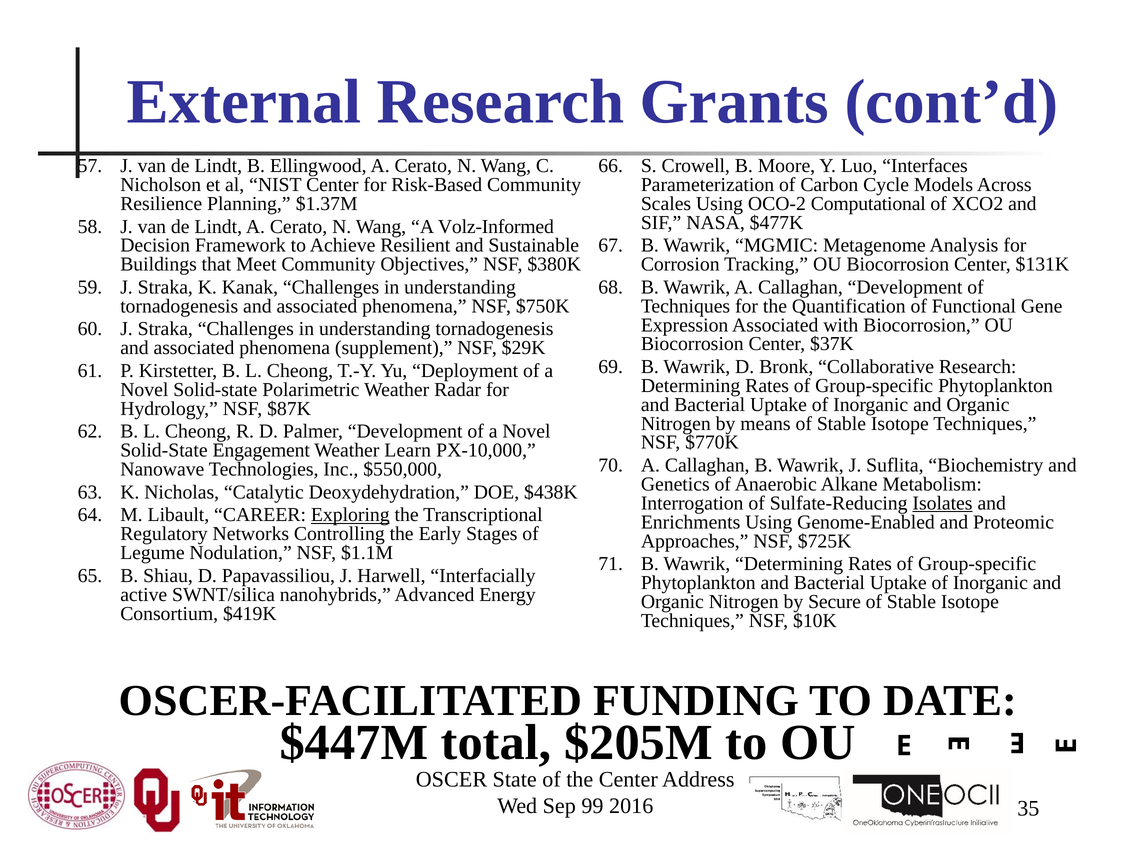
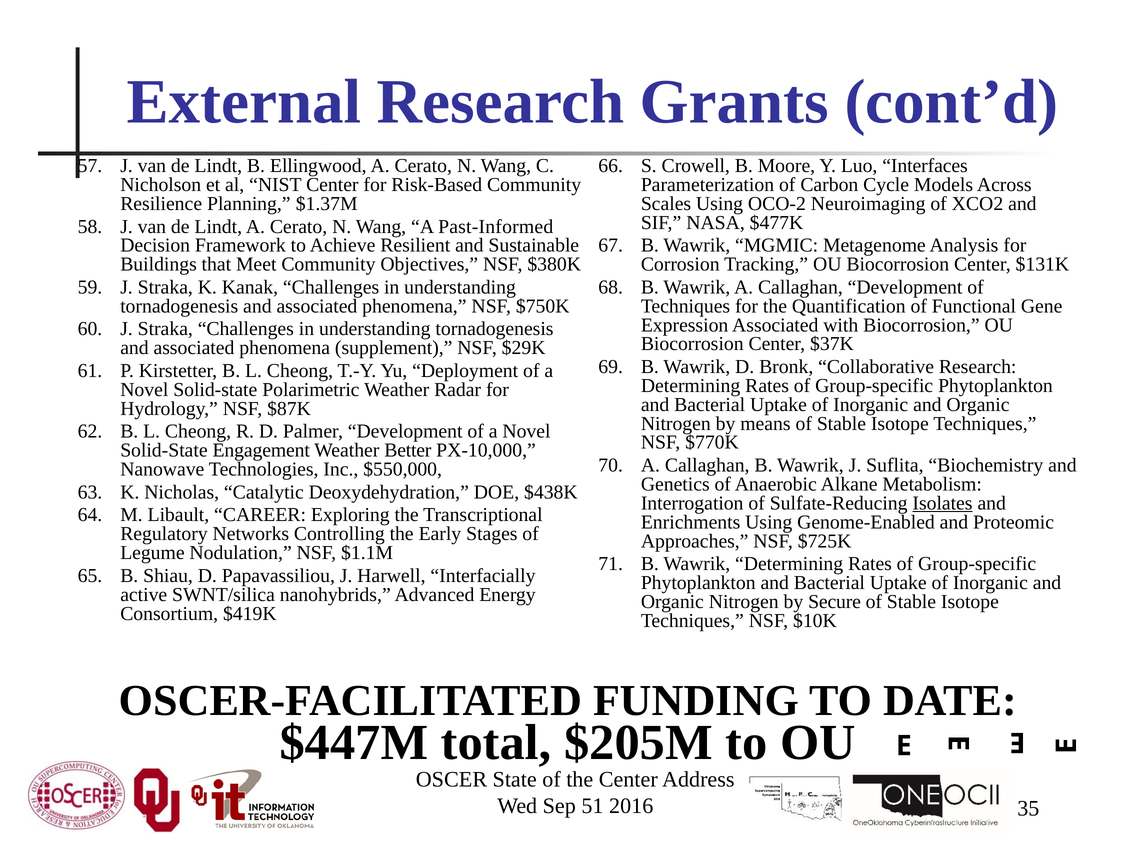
Computational: Computational -> Neuroimaging (868, 204)
Volz-Informed: Volz-Informed -> Past-Informed (496, 227)
Learn: Learn -> Better (408, 450)
Exploring underline: present -> none (350, 515)
99: 99 -> 51 (592, 806)
